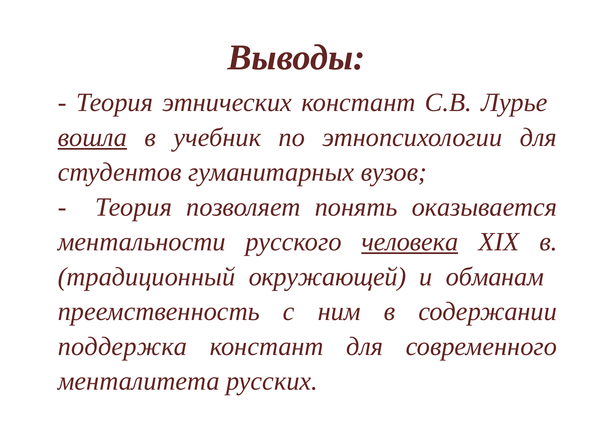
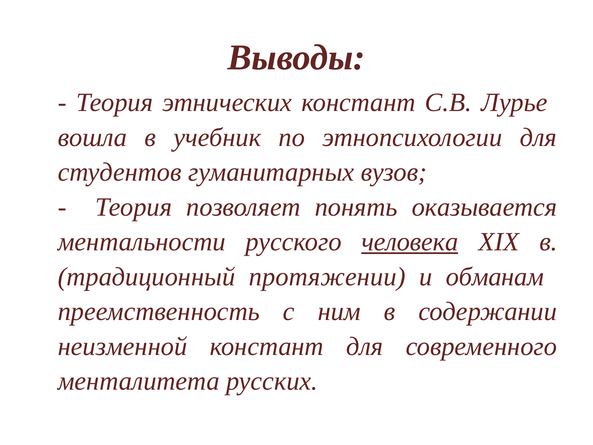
вошла underline: present -> none (92, 137)
окружающей: окружающей -> протяжении (327, 277)
поддержка: поддержка -> неизменной (123, 346)
